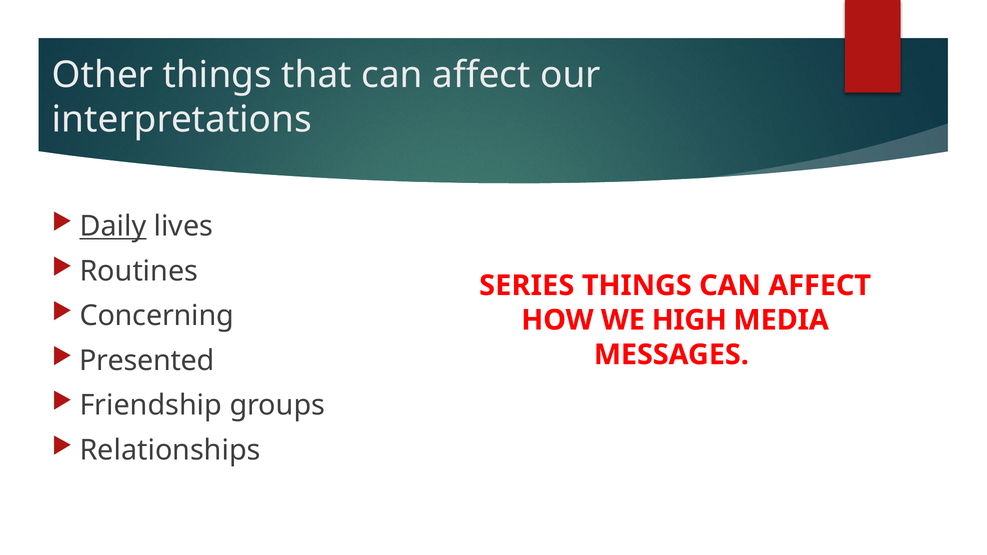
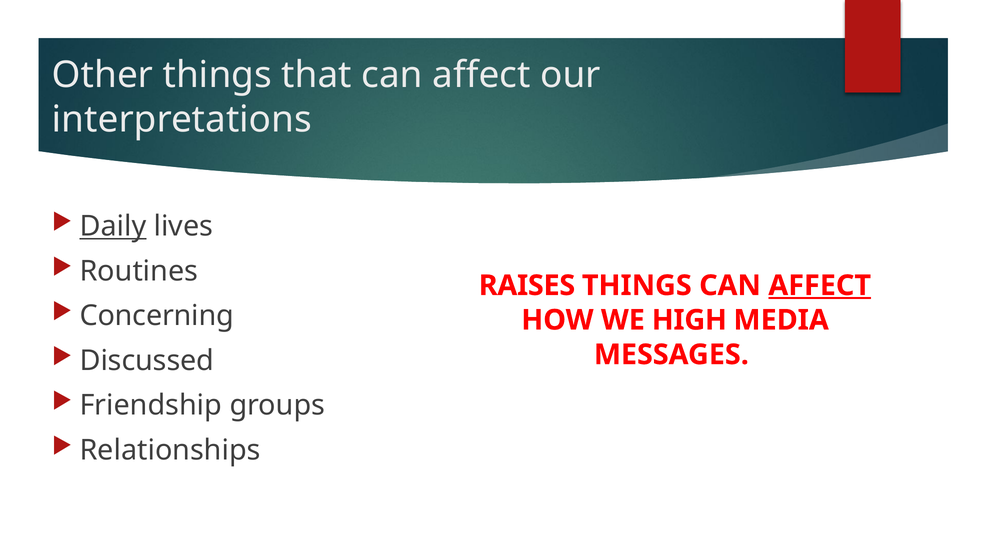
SERIES: SERIES -> RAISES (527, 286)
AFFECT underline: none -> present (820, 286)
Presented: Presented -> Discussed (147, 361)
